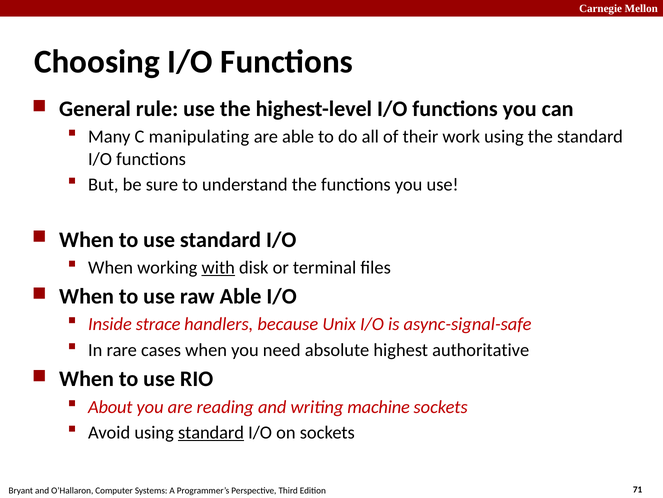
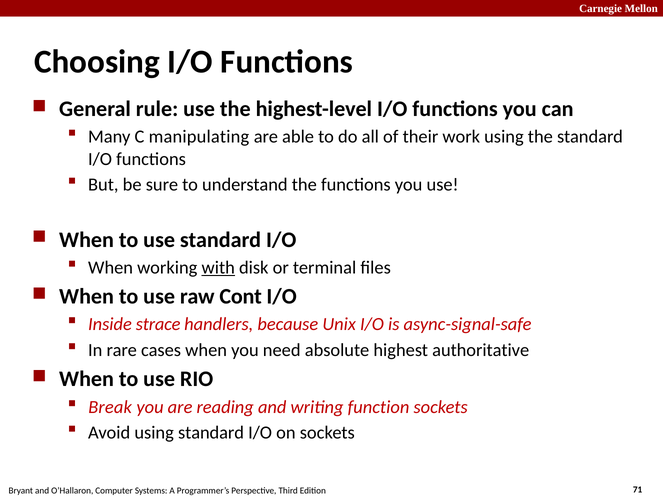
raw Able: Able -> Cont (241, 296)
About: About -> Break (110, 406)
machine: machine -> function (379, 406)
standard underline: present -> none (211, 432)
